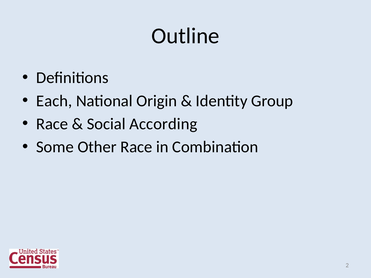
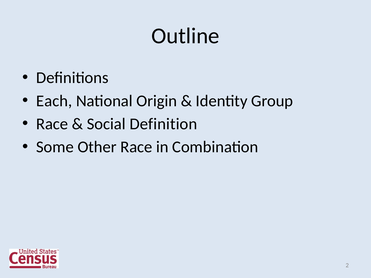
According: According -> Definition (163, 124)
